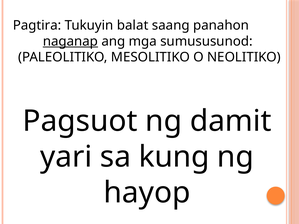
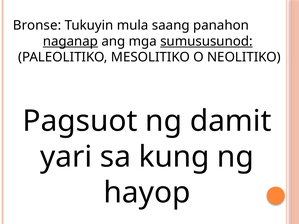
Pagtira: Pagtira -> Bronse (37, 25)
balat: balat -> mula (133, 25)
sumususunod underline: none -> present (206, 41)
